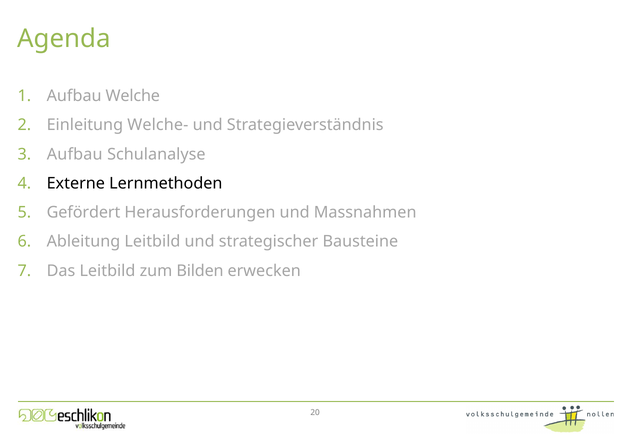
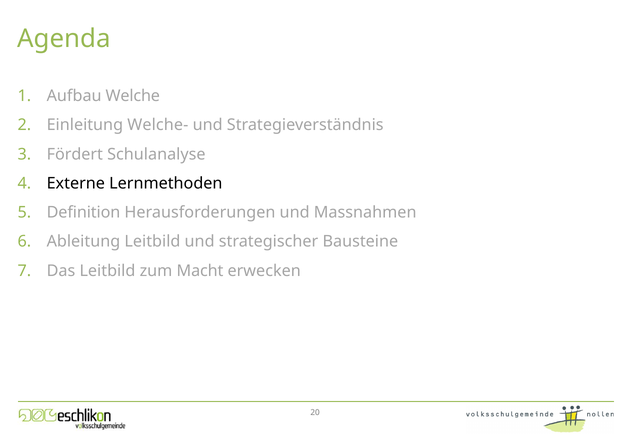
Aufbau: Aufbau -> Fördert (75, 154)
Gefördert: Gefördert -> Definition (84, 213)
Bilden: Bilden -> Macht (200, 271)
